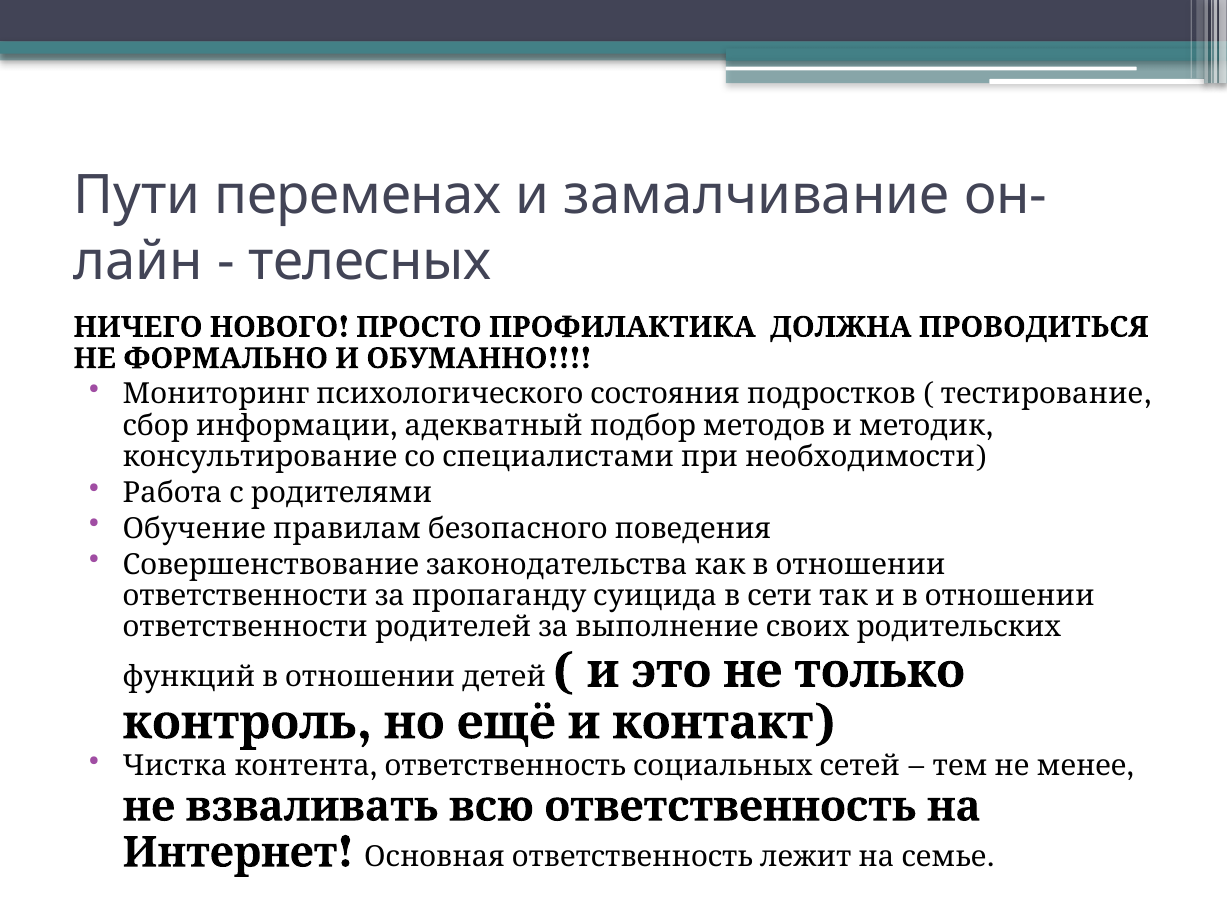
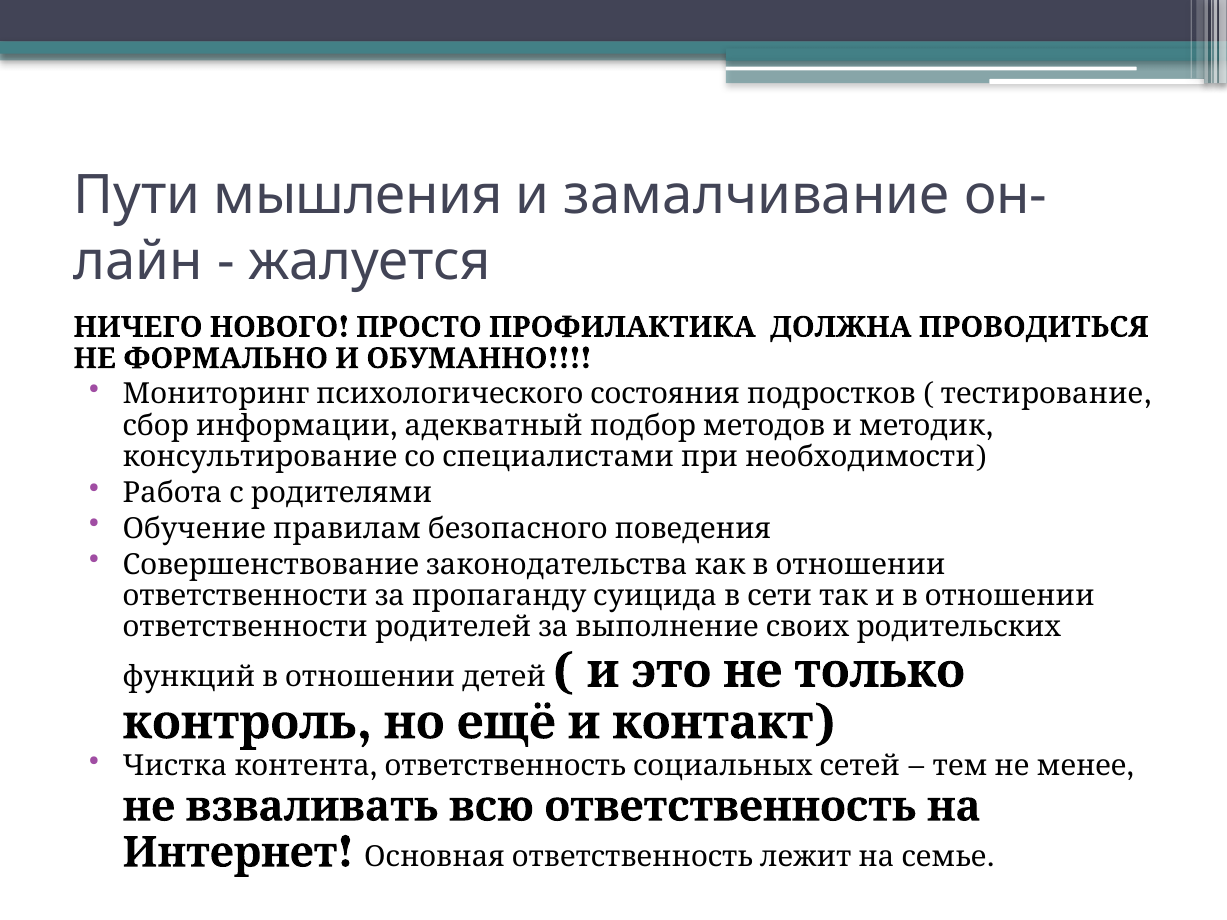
переменах: переменах -> мышления (358, 196)
телесных: телесных -> жалуется (370, 261)
